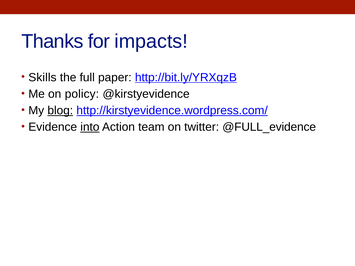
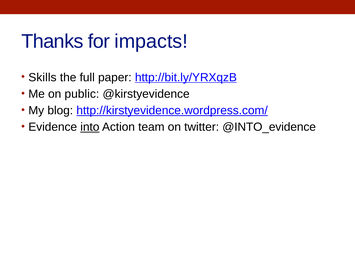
policy: policy -> public (82, 94)
blog underline: present -> none (60, 111)
@FULL_evidence: @FULL_evidence -> @INTO_evidence (269, 127)
